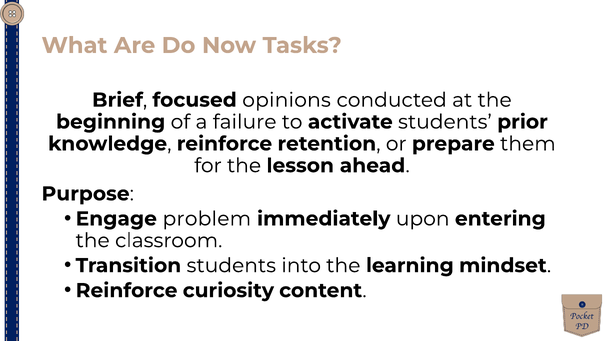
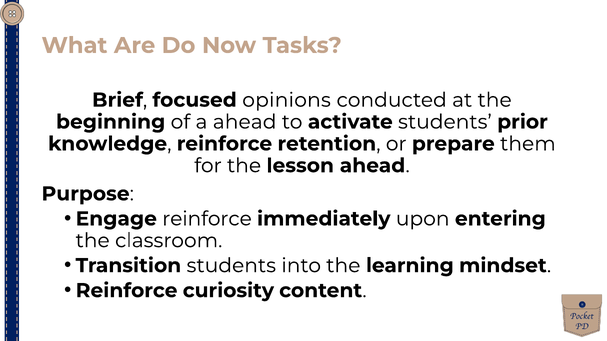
a failure: failure -> ahead (245, 122)
Engage problem: problem -> reinforce (207, 219)
